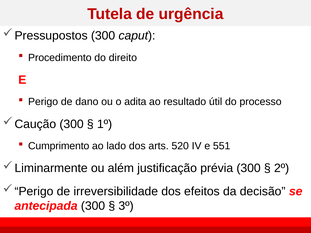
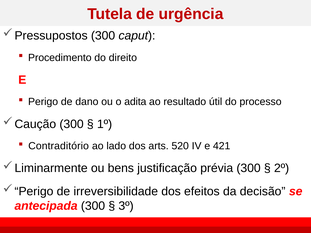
Cumprimento: Cumprimento -> Contraditório (59, 146)
551: 551 -> 421 (222, 146)
além: além -> bens (121, 168)
